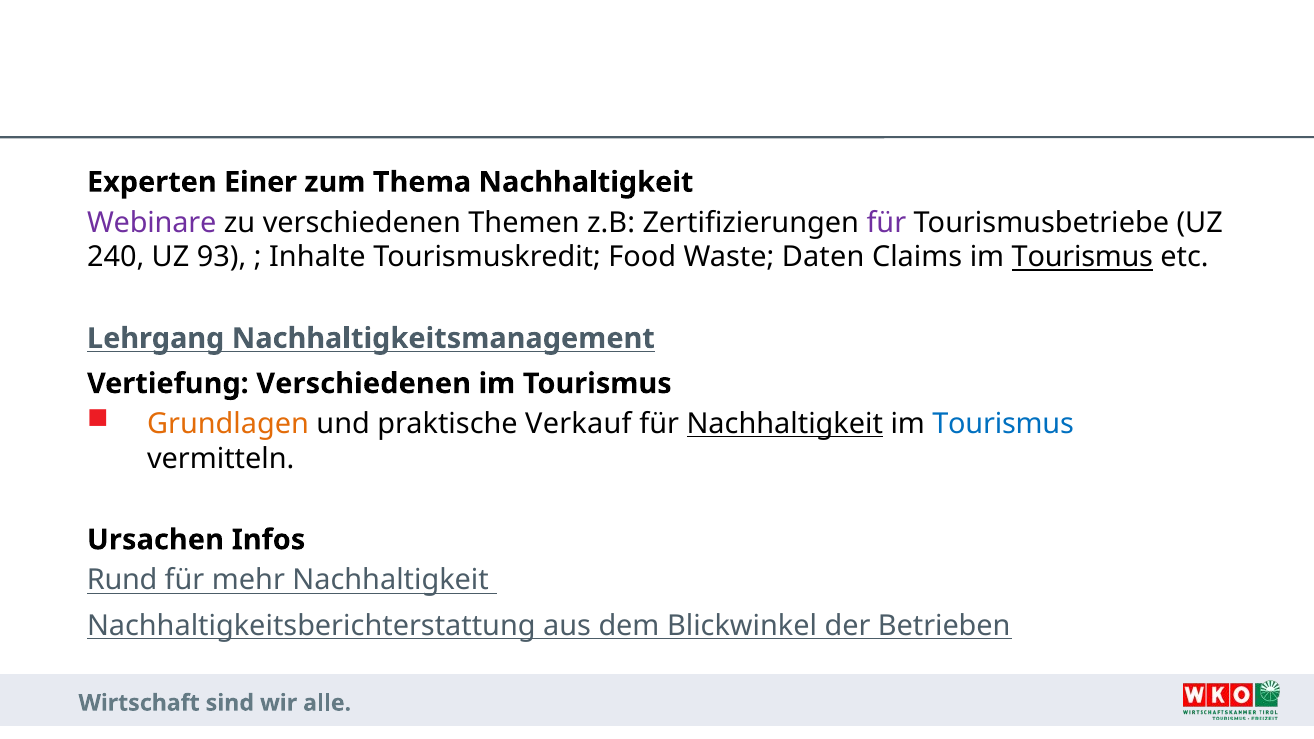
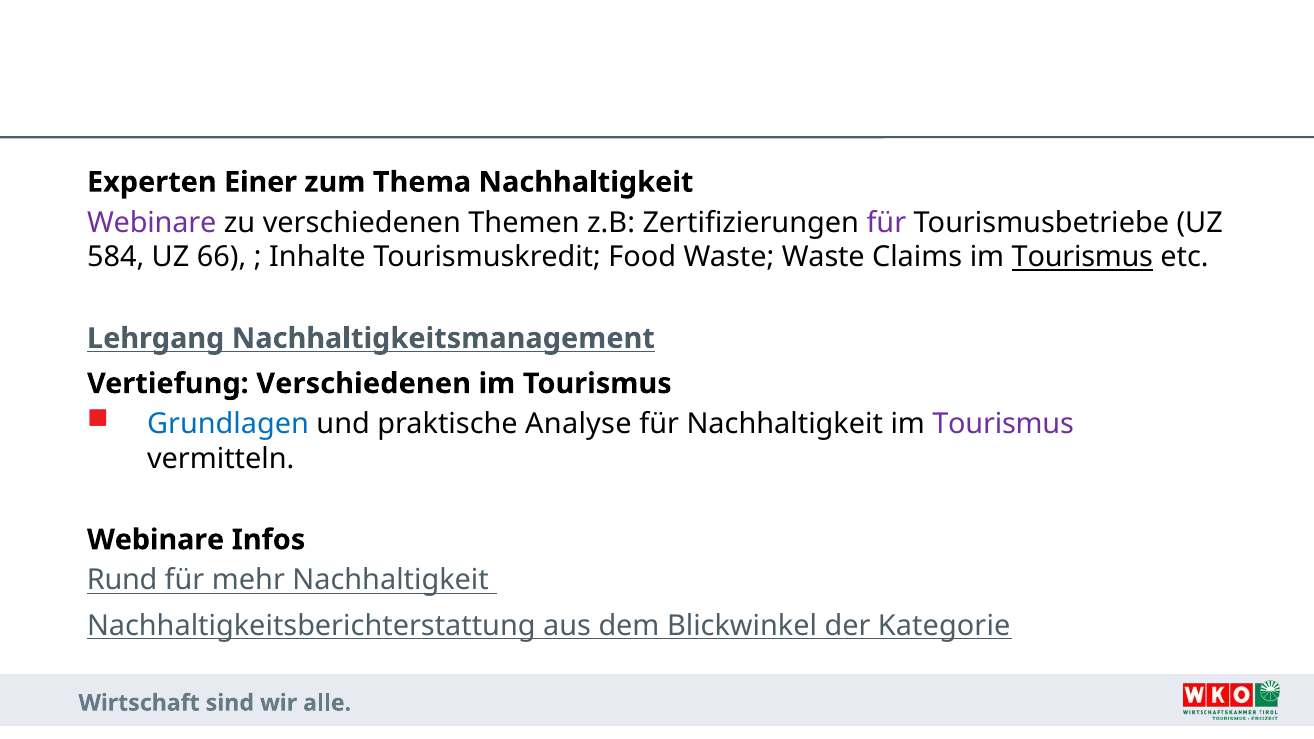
240: 240 -> 584 (116, 257)
93: 93 -> 66 (222, 257)
Waste Daten: Daten -> Waste (823, 257)
Grundlagen colour: orange -> blue (228, 424)
Verkauf: Verkauf -> Analyse (578, 424)
Nachhaltigkeit underline: present -> none (785, 424)
Tourismus colour: blue -> purple (1003, 424)
Ursachen: Ursachen -> Webinare (156, 540)
Betrieben: Betrieben -> Kategorie (944, 626)
